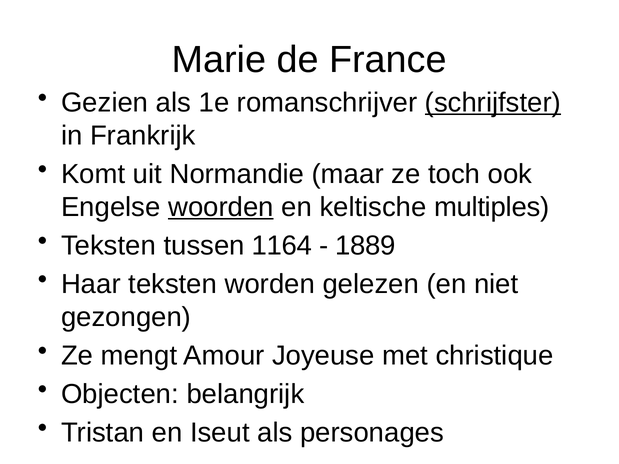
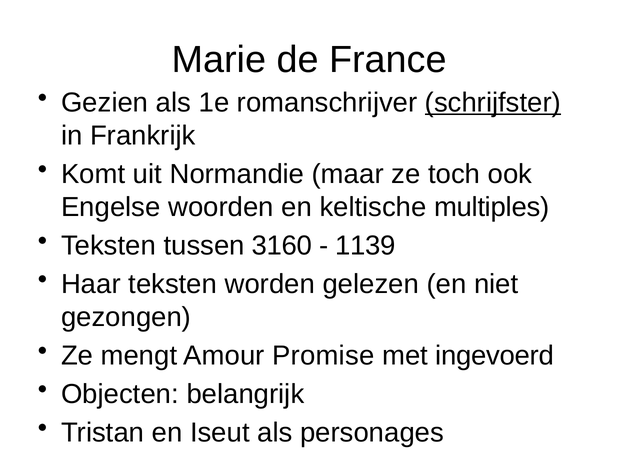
woorden underline: present -> none (221, 207)
1164: 1164 -> 3160 (282, 246)
1889: 1889 -> 1139 (366, 246)
Joyeuse: Joyeuse -> Promise (323, 356)
christique: christique -> ingevoerd (495, 356)
